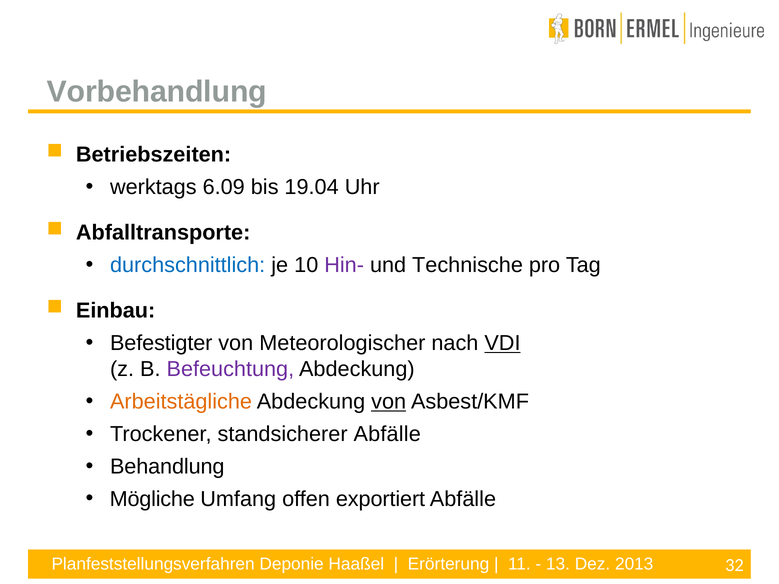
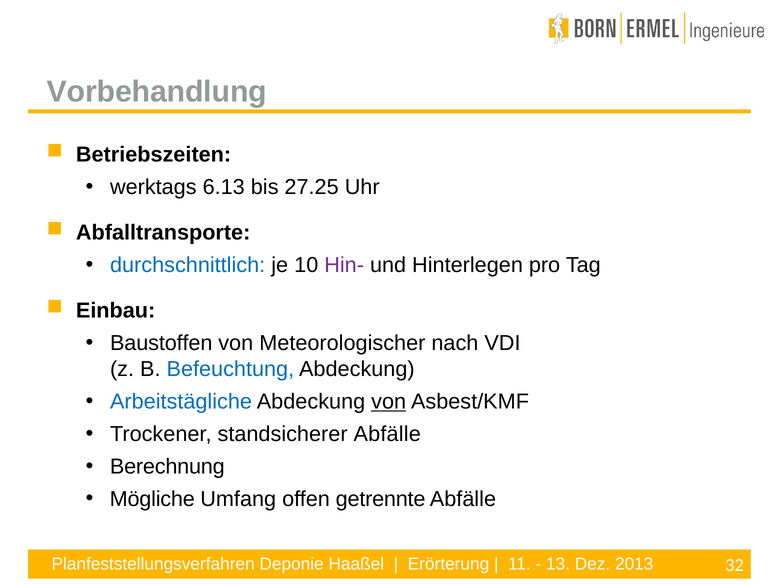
6.09: 6.09 -> 6.13 (224, 187)
19.04: 19.04 -> 27.25 (312, 187)
Technische: Technische -> Hinterlegen (468, 265)
Befestigter: Befestigter -> Baustoffen (161, 343)
VDI underline: present -> none (502, 343)
Befeuchtung colour: purple -> blue (230, 369)
Arbeitstägliche colour: orange -> blue (181, 402)
Behandlung: Behandlung -> Berechnung (167, 467)
exportiert: exportiert -> getrennte (381, 499)
